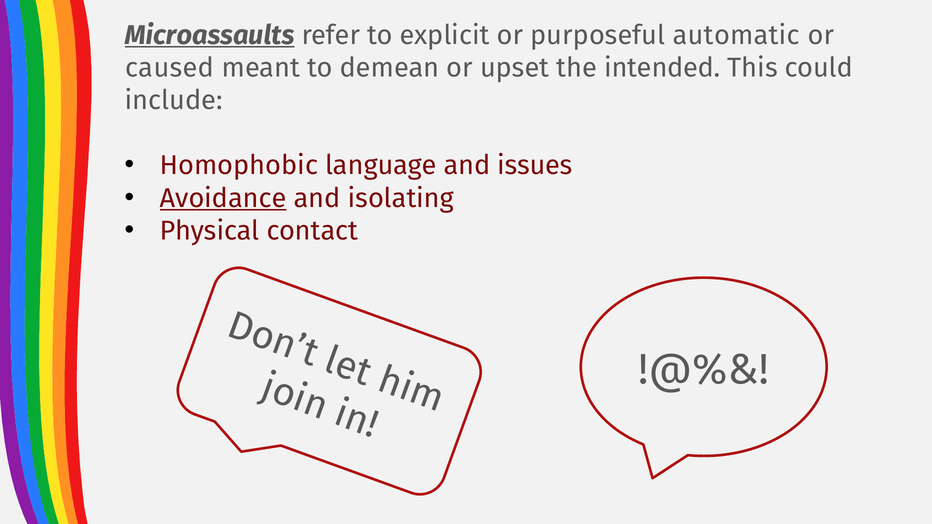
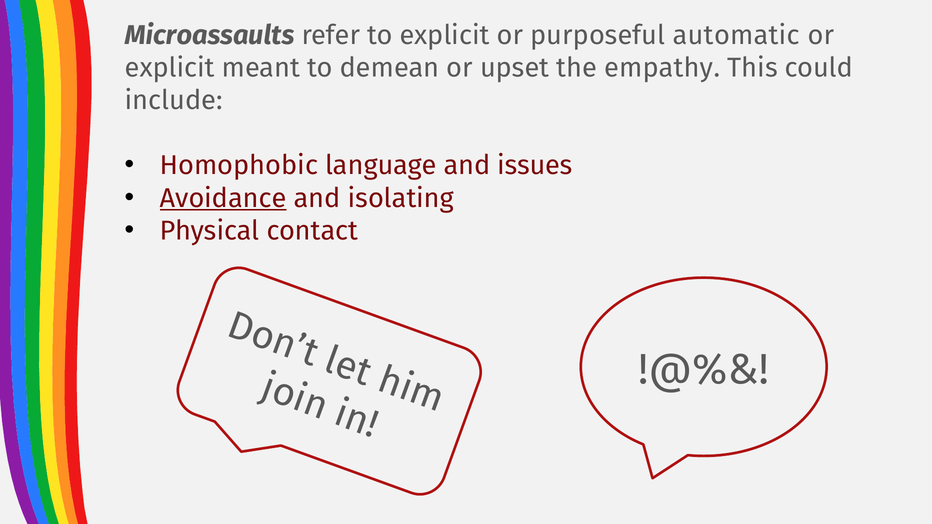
Microassaults underline: present -> none (210, 35)
caused: caused -> explicit (170, 68)
intended: intended -> empathy (662, 68)
